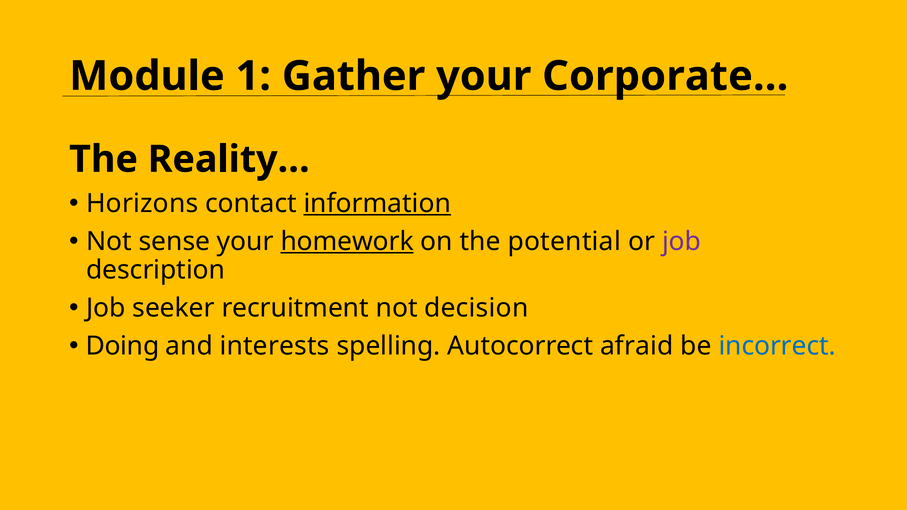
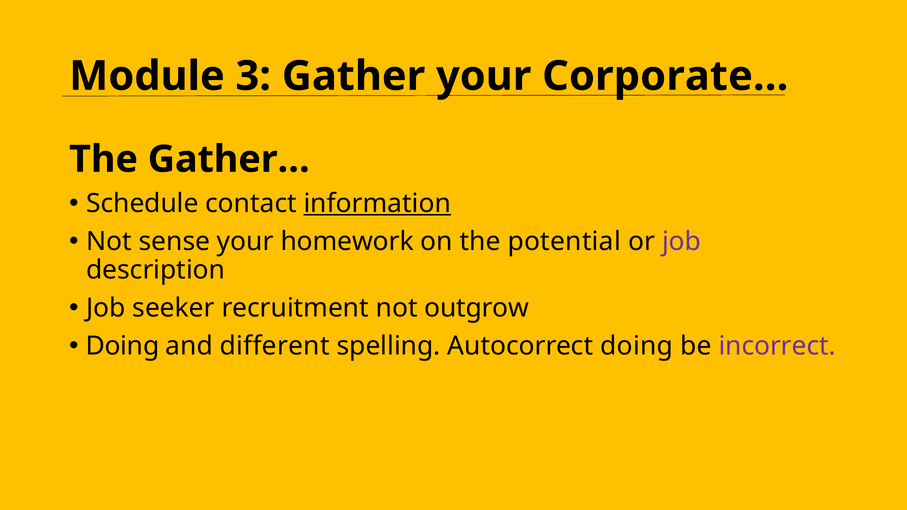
1: 1 -> 3 (253, 76)
Reality…: Reality… -> Gather… (229, 159)
Horizons: Horizons -> Schedule (142, 204)
homework underline: present -> none (347, 242)
decision: decision -> outgrow (477, 308)
interests: interests -> different (275, 346)
Autocorrect afraid: afraid -> doing (637, 346)
incorrect colour: blue -> purple (777, 346)
